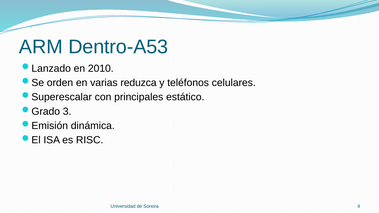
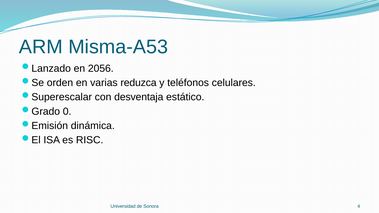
Dentro-A53: Dentro-A53 -> Misma-A53 (118, 47)
2010: 2010 -> 2056 (101, 68)
principales: principales -> desventaja (139, 97)
3: 3 -> 0 (67, 112)
